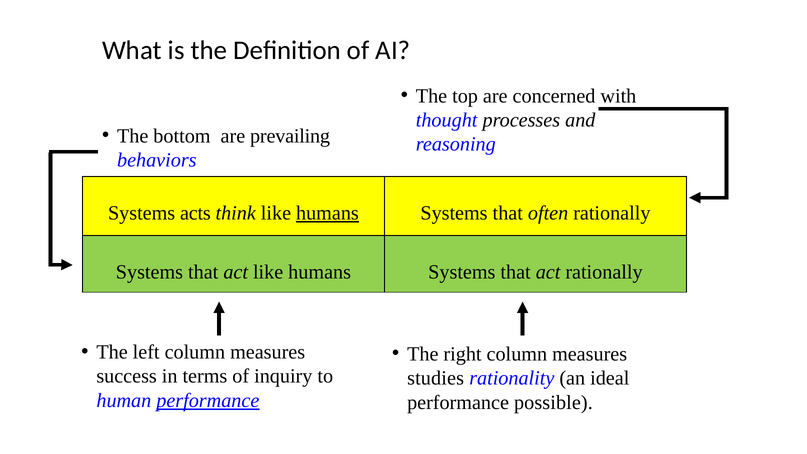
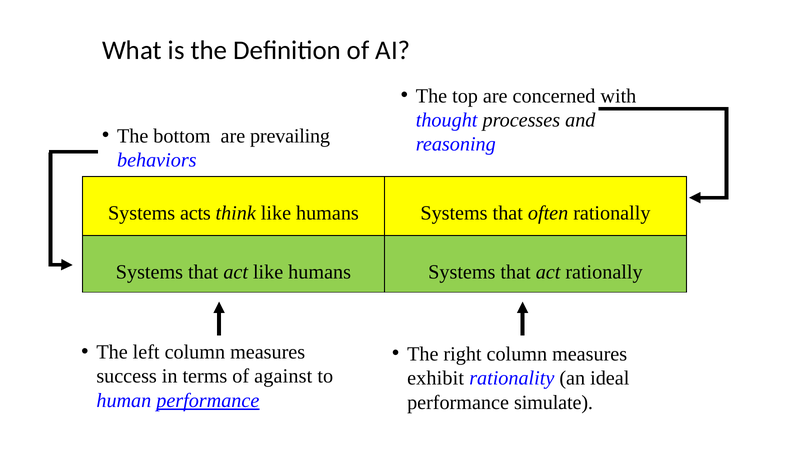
humans underline: present -> none (327, 213)
inquiry: inquiry -> against (283, 376)
studies: studies -> exhibit (436, 378)
possible: possible -> simulate (554, 402)
